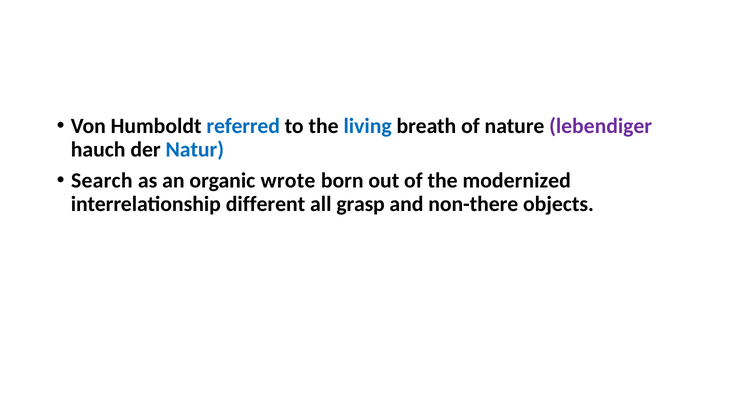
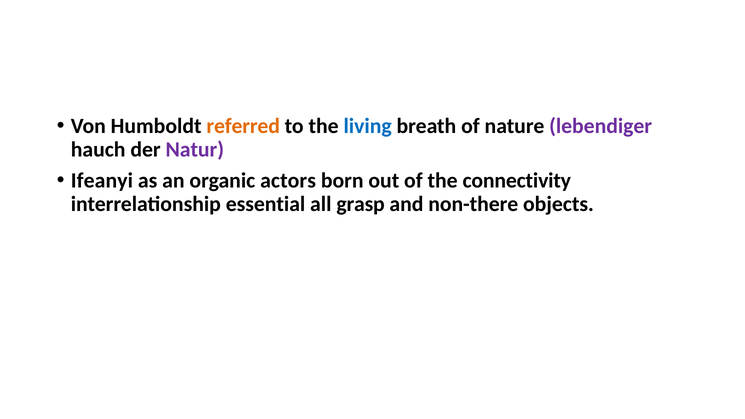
referred colour: blue -> orange (243, 126)
Natur colour: blue -> purple (195, 149)
Search: Search -> Ifeanyi (102, 181)
wrote: wrote -> actors (288, 181)
modernized: modernized -> connectivity (517, 181)
different: different -> essential (266, 204)
